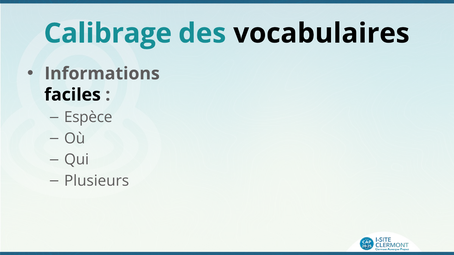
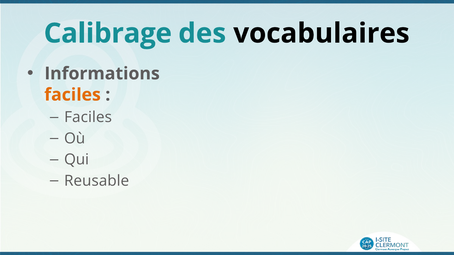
faciles colour: black -> orange (73, 95)
Espèce: Espèce -> Faciles (88, 117)
Plusieurs: Plusieurs -> Reusable (97, 181)
